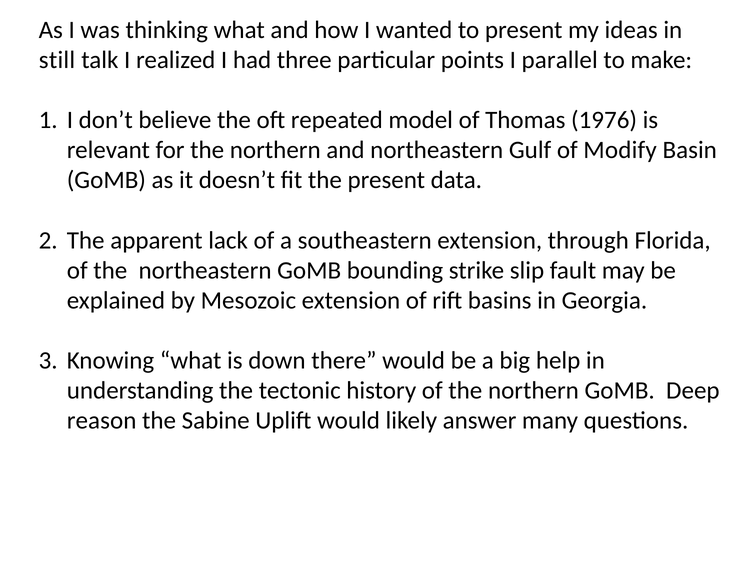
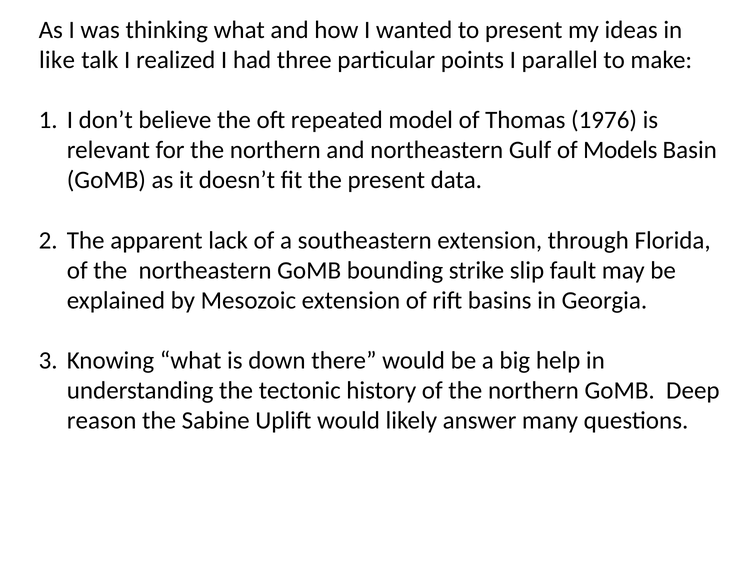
still: still -> like (57, 60)
Modify: Modify -> Models (620, 150)
